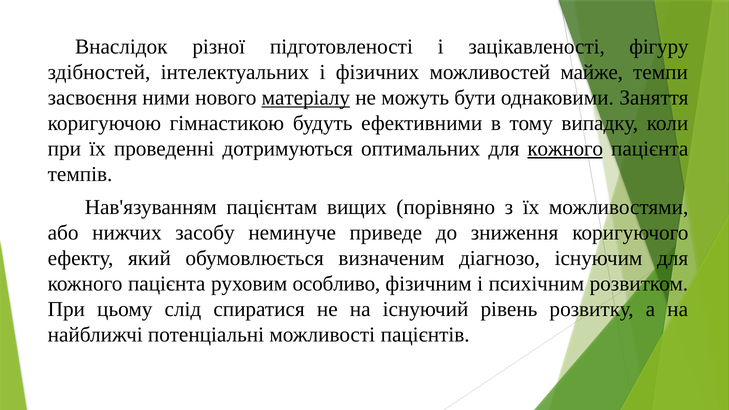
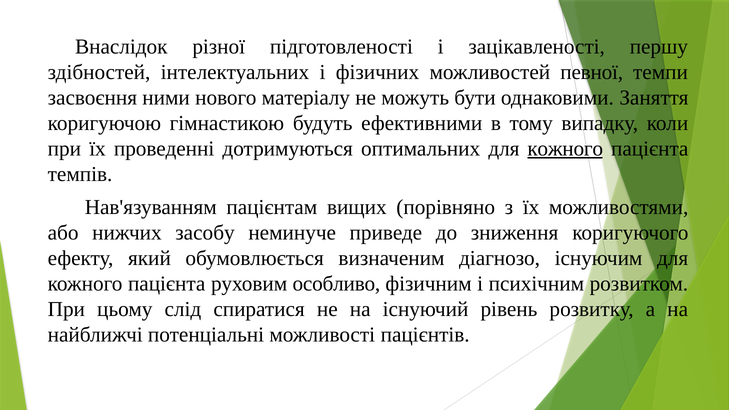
фігуру: фігуру -> першу (659, 47)
майже: майже -> певної (592, 72)
матеріалу underline: present -> none (306, 98)
